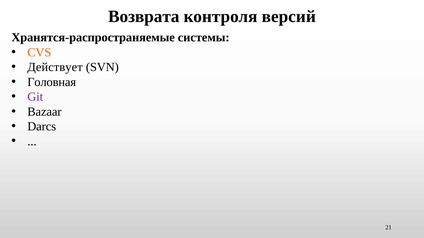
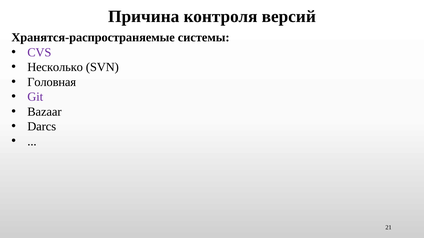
Возврата: Возврата -> Причина (144, 17)
CVS colour: orange -> purple (39, 52)
Действует: Действует -> Несколько (55, 67)
